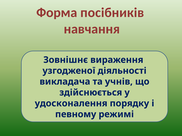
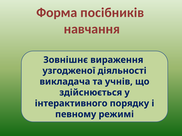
удосконалення: удосконалення -> інтерактивного (71, 104)
